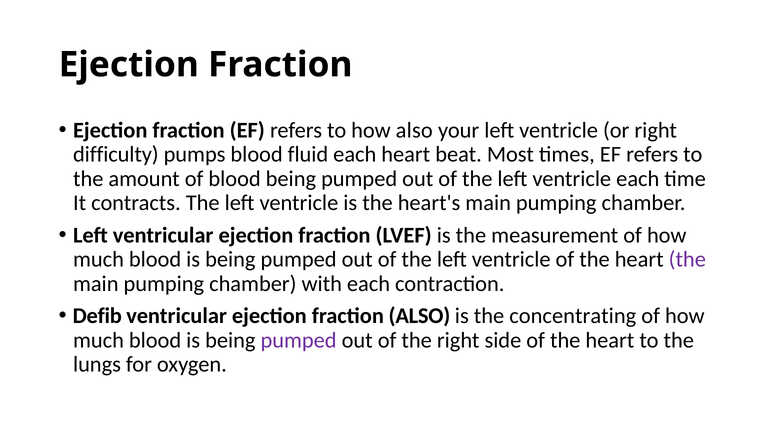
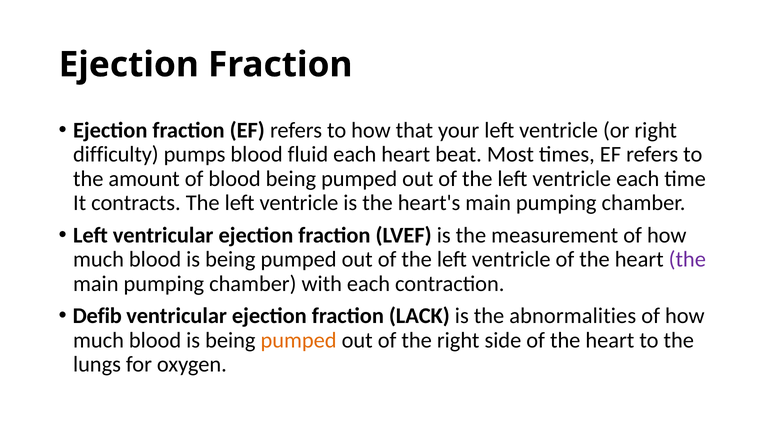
how also: also -> that (414, 130)
fraction ALSO: ALSO -> LACK (419, 316)
concentrating: concentrating -> abnormalities (573, 316)
pumped colour: purple -> orange (299, 340)
